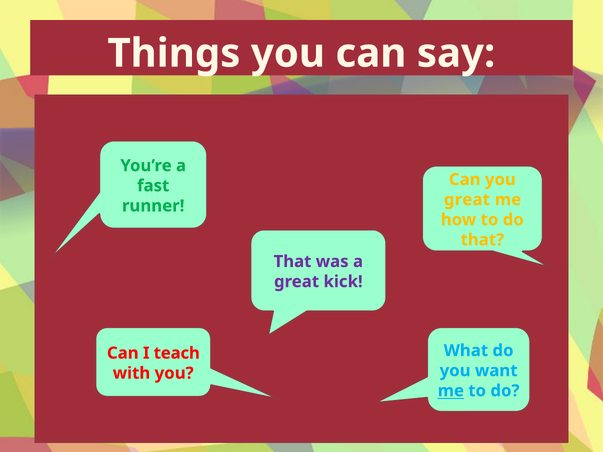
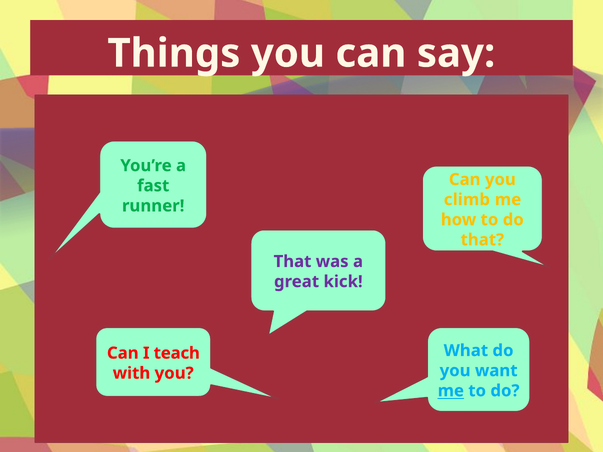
great: great -> climb (467, 200)
